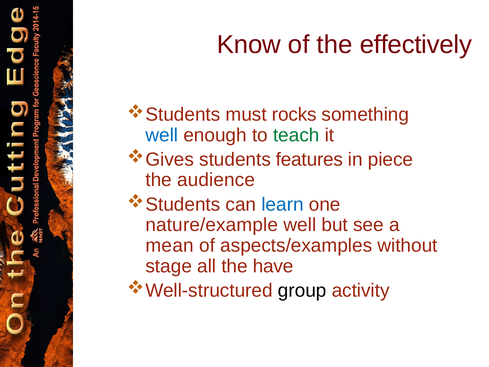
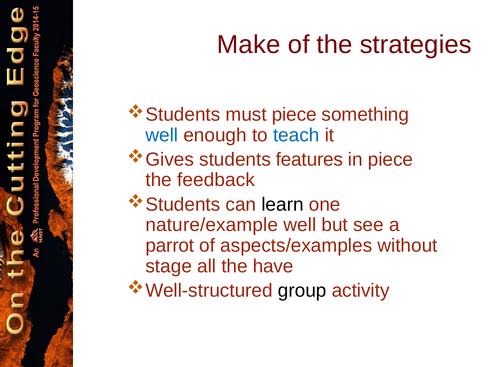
Know: Know -> Make (249, 45)
effectively: effectively -> strategies (416, 45)
must rocks: rocks -> piece (294, 114)
teach colour: green -> blue (296, 135)
audience: audience -> feedback (216, 180)
learn colour: blue -> black (283, 204)
mean: mean -> parrot (170, 245)
